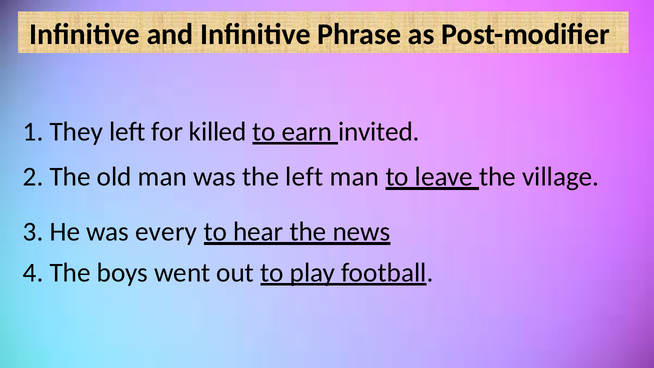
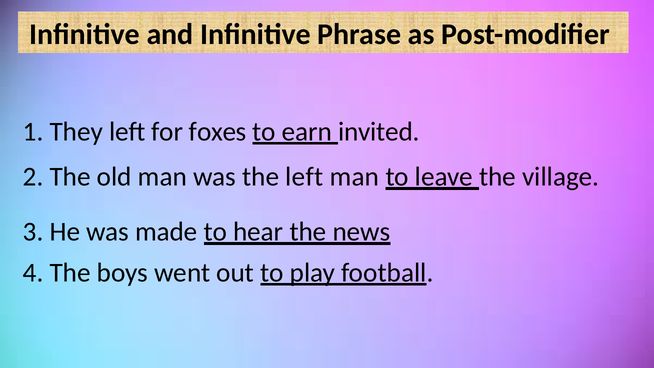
killed: killed -> foxes (218, 132)
every: every -> made (166, 232)
